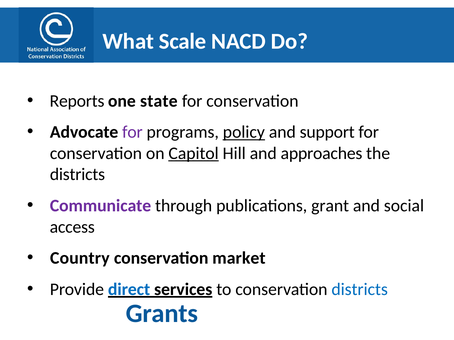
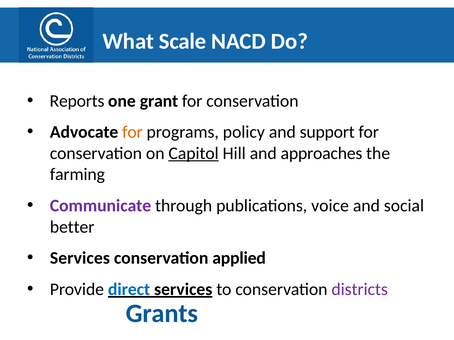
state: state -> grant (159, 101)
for colour: purple -> orange (132, 132)
policy underline: present -> none (244, 132)
districts: districts -> farming (77, 175)
grant: grant -> voice (330, 206)
access: access -> better (72, 227)
Country: Country -> Services (80, 258)
market: market -> applied (239, 258)
districts colour: blue -> purple (360, 290)
